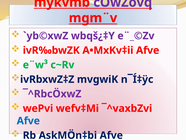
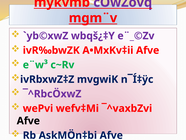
Afve colour: blue -> black (28, 120)
